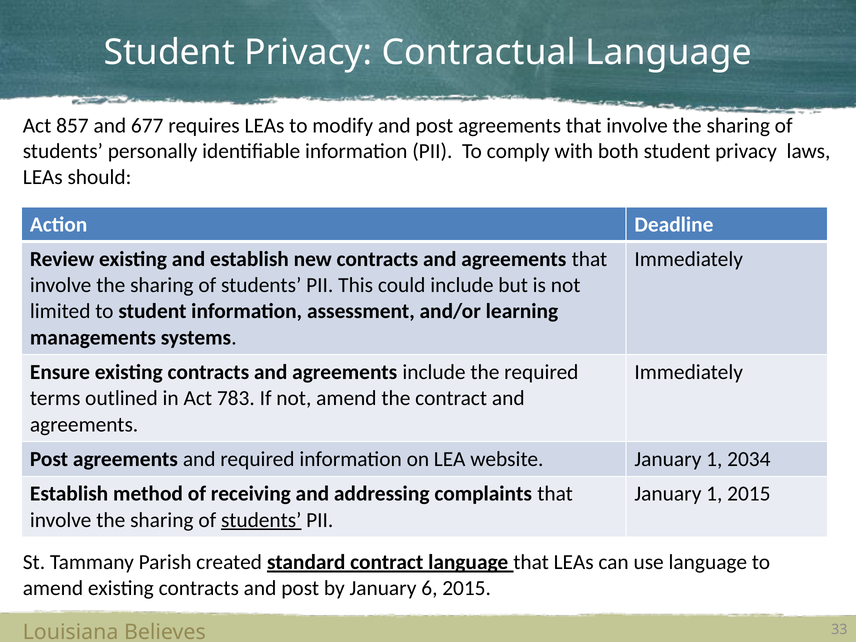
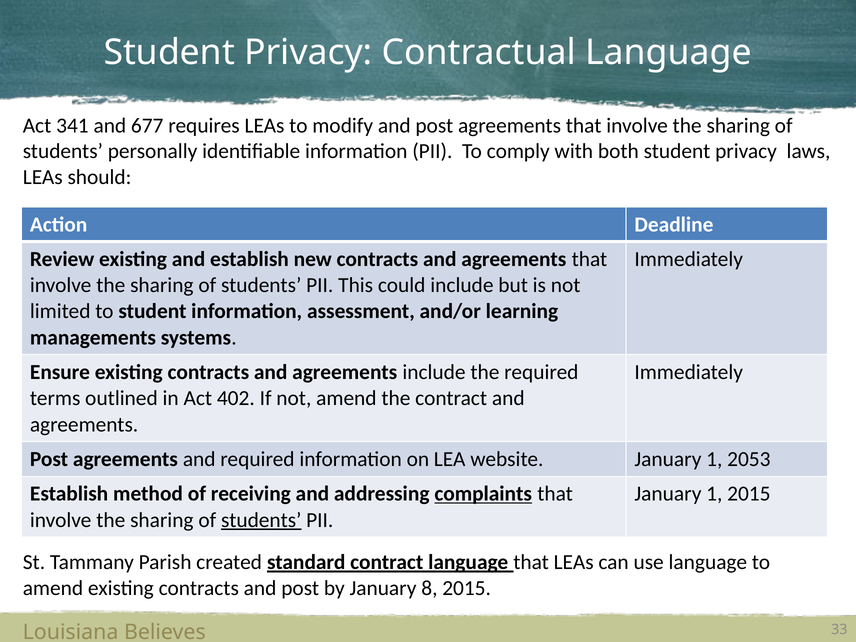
857: 857 -> 341 (72, 126)
783: 783 -> 402 (236, 398)
2034: 2034 -> 2053 (749, 459)
complaints underline: none -> present (483, 494)
6: 6 -> 8 (429, 588)
